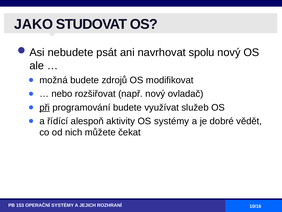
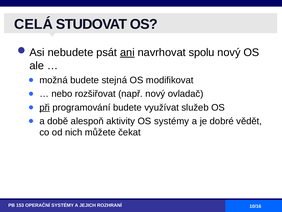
JAKO: JAKO -> CELÁ (34, 24)
ani underline: none -> present (127, 52)
zdrojů: zdrojů -> stejná (114, 80)
řídící: řídící -> době (58, 121)
